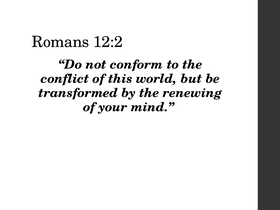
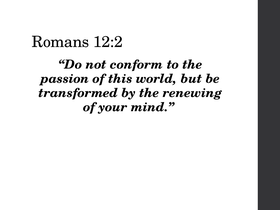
conflict: conflict -> passion (65, 79)
